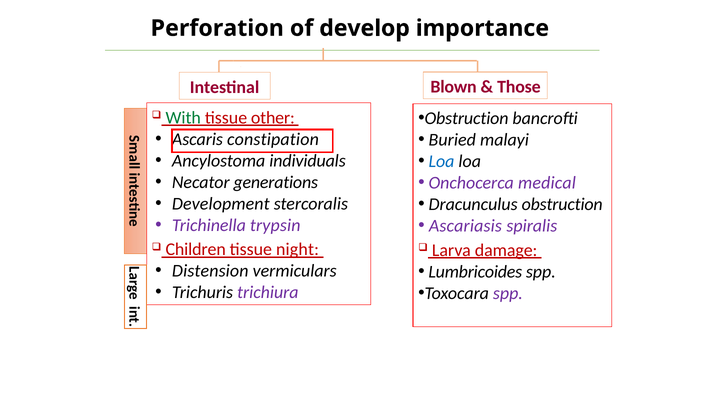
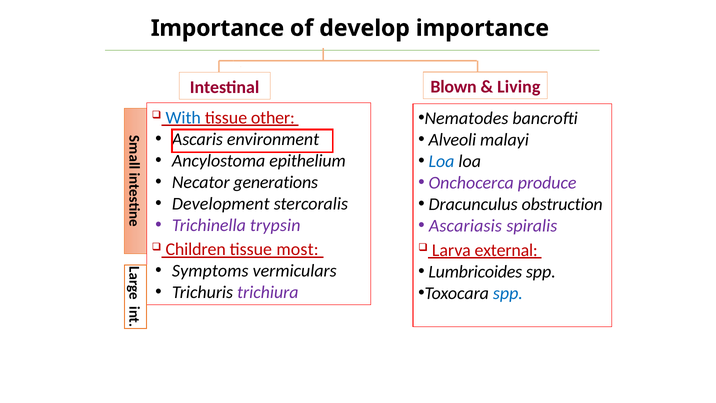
Perforation: Perforation -> Importance (217, 28)
Those: Those -> Living (519, 87)
Obstruction: Obstruction -> Nematodes (466, 118)
With colour: green -> blue (183, 118)
constipation: constipation -> environment (273, 139)
Buried: Buried -> Alveoli (452, 140)
individuals: individuals -> epithelium (308, 161)
medical: medical -> produce (547, 183)
night: night -> most (297, 249)
damage: damage -> external (506, 250)
Distension: Distension -> Symptoms (210, 271)
spp colour: purple -> blue (508, 293)
